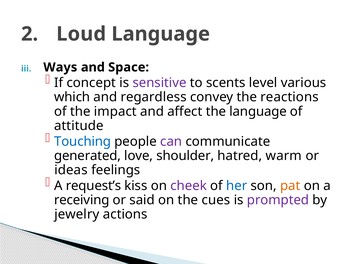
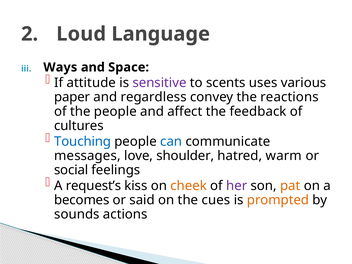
concept: concept -> attitude (91, 83)
level: level -> uses (263, 83)
which: which -> paper (72, 97)
the impact: impact -> people (115, 111)
the language: language -> feedback (258, 111)
attitude: attitude -> cultures (79, 126)
can colour: purple -> blue (171, 141)
generated: generated -> messages (87, 156)
ideas: ideas -> social (71, 170)
cheek colour: purple -> orange (189, 186)
her colour: blue -> purple (237, 186)
receiving: receiving -> becomes (82, 200)
prompted colour: purple -> orange (278, 200)
jewelry: jewelry -> sounds (77, 214)
